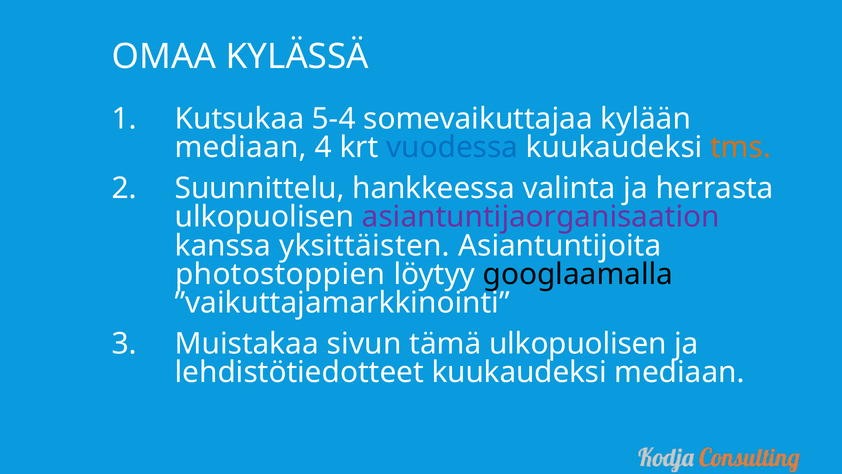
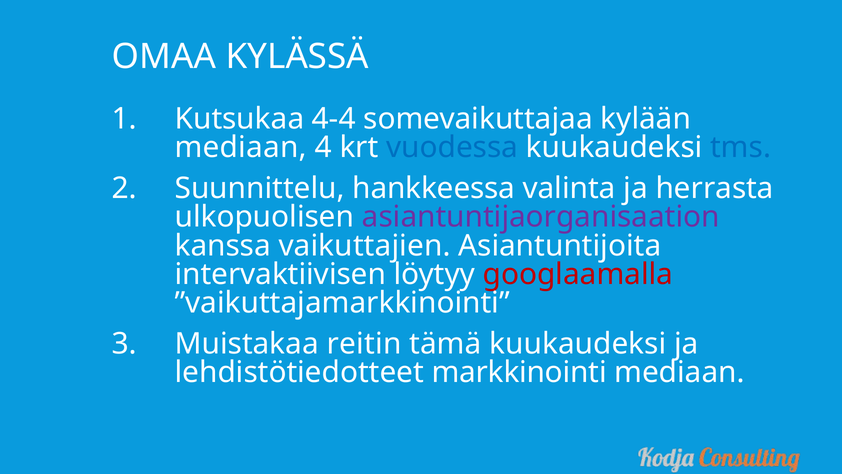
5-4: 5-4 -> 4-4 (334, 119)
tms colour: orange -> blue (741, 147)
yksittäisten: yksittäisten -> vaikuttajien (365, 245)
photostoppien: photostoppien -> intervaktiivisen (280, 274)
googlaamalla colour: black -> red (578, 274)
sivun: sivun -> reitin (364, 344)
tämä ulkopuolisen: ulkopuolisen -> kuukaudeksi (578, 344)
lehdistötiedotteet kuukaudeksi: kuukaudeksi -> markkinointi (519, 372)
